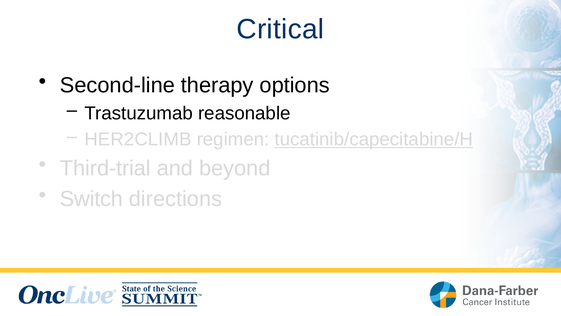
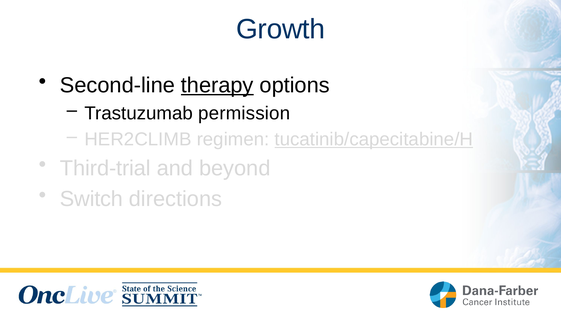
Critical: Critical -> Growth (281, 29)
therapy underline: none -> present (217, 85)
reasonable: reasonable -> permission (244, 113)
